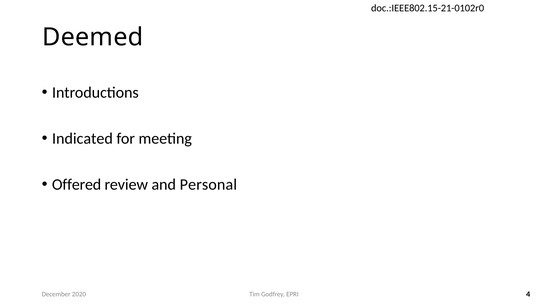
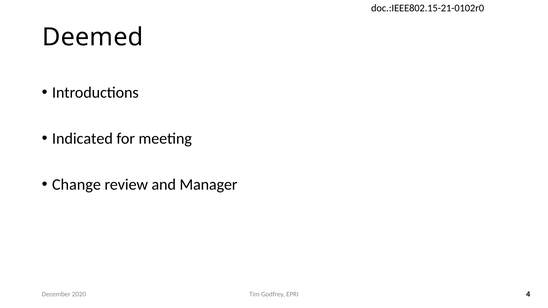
Offered: Offered -> Change (76, 185)
Personal: Personal -> Manager (208, 185)
